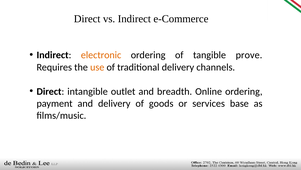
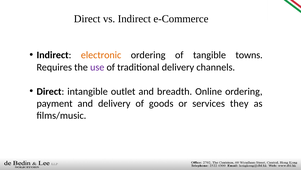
prove: prove -> towns (249, 55)
use colour: orange -> purple (97, 67)
base: base -> they (239, 103)
